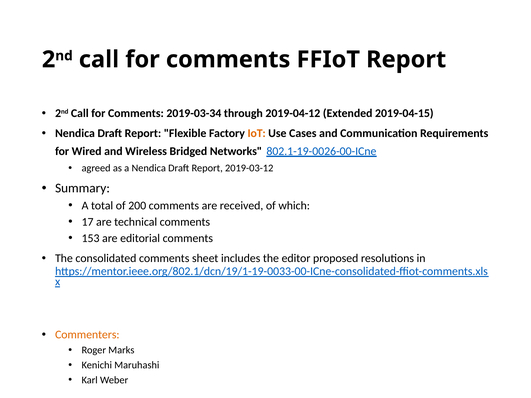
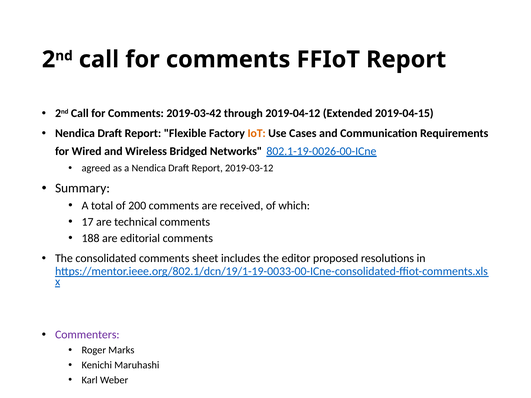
2019-03-34: 2019-03-34 -> 2019-03-42 (194, 113)
153: 153 -> 188 (91, 238)
Commenters colour: orange -> purple (87, 335)
